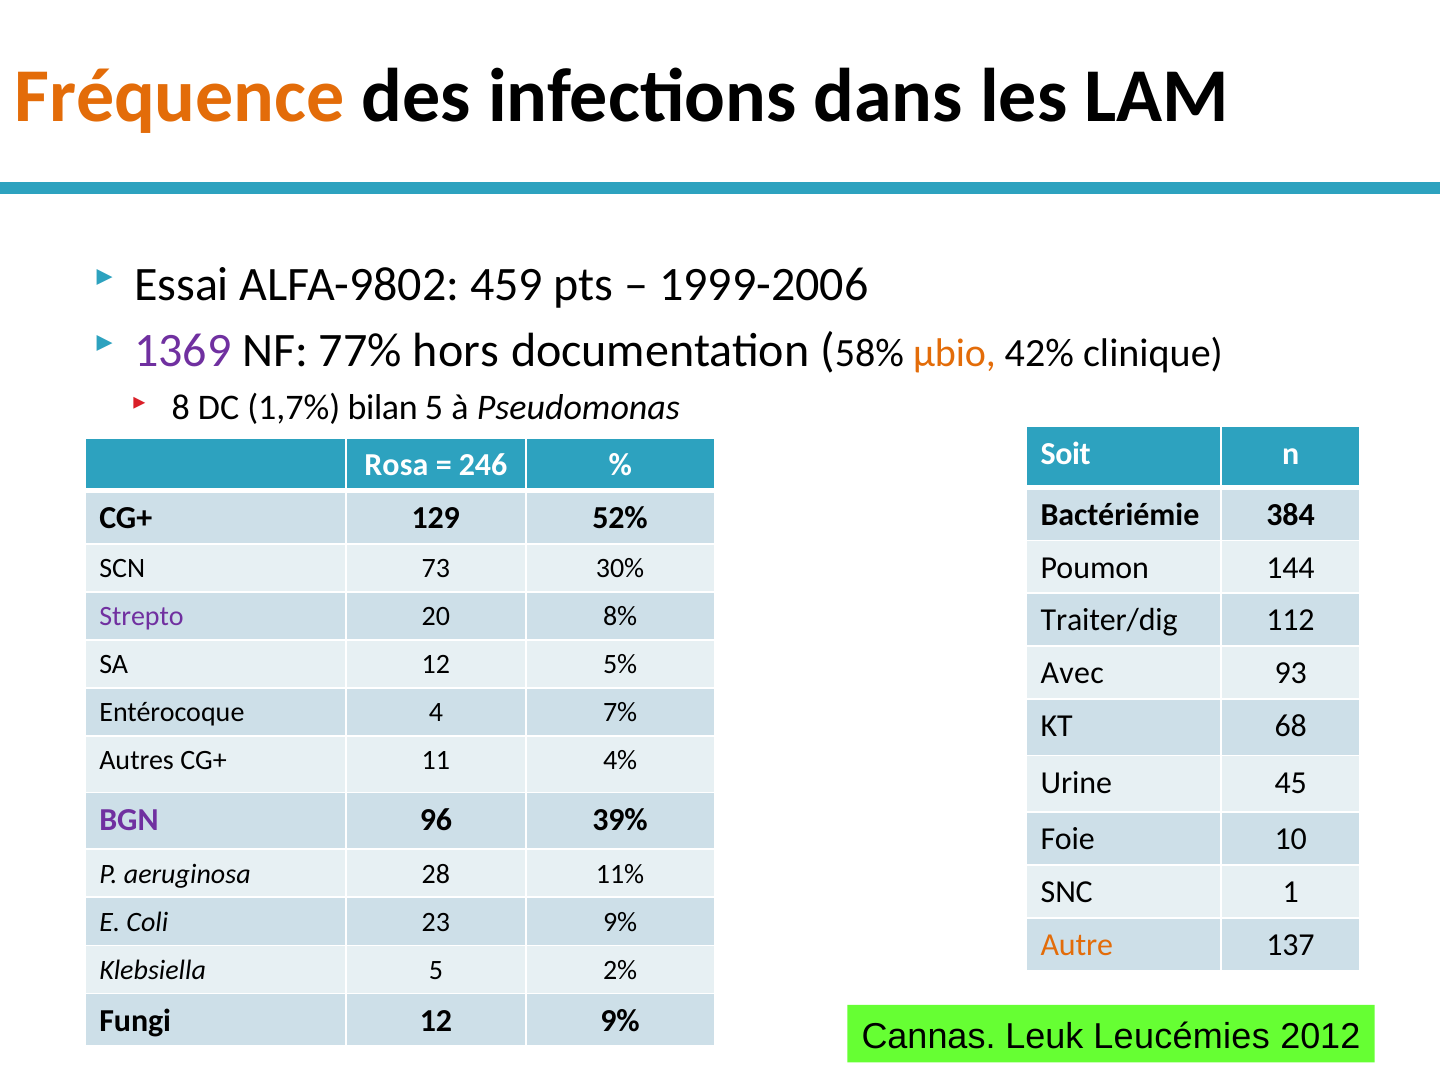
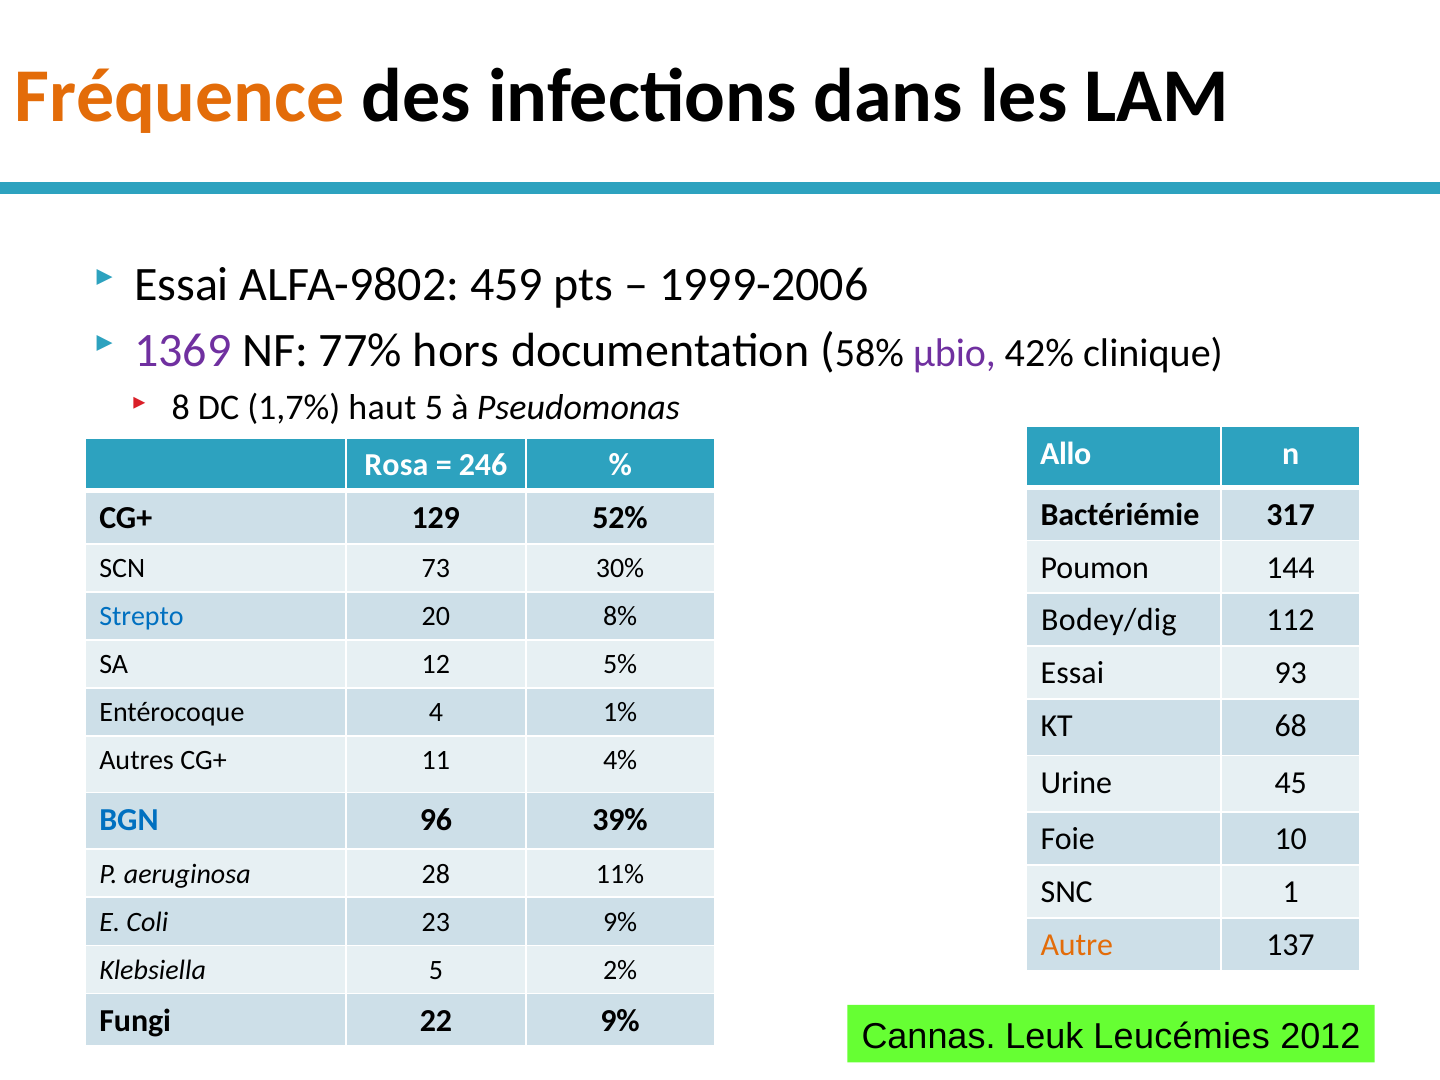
µbio colour: orange -> purple (955, 353)
bilan: bilan -> haut (382, 408)
Soit: Soit -> Allo (1066, 454)
384: 384 -> 317 (1291, 515)
Strepto colour: purple -> blue (141, 616)
Traiter/dig: Traiter/dig -> Bodey/dig (1109, 620)
Avec: Avec -> Essai (1072, 673)
7%: 7% -> 1% (620, 713)
BGN colour: purple -> blue (129, 820)
Fungi 12: 12 -> 22 (436, 1021)
